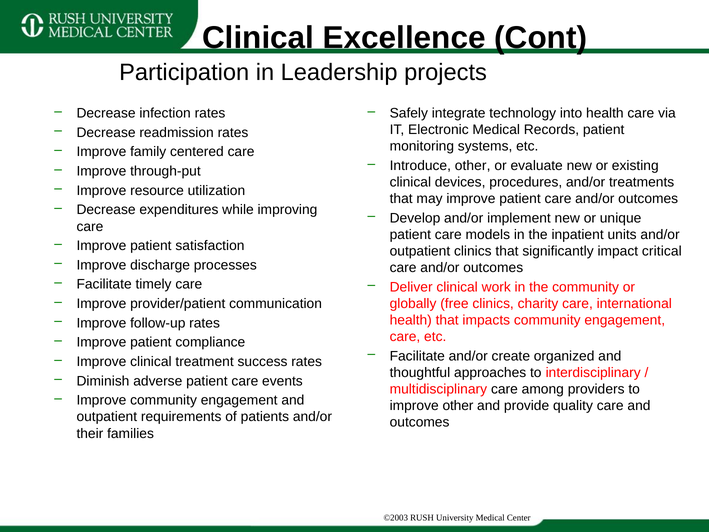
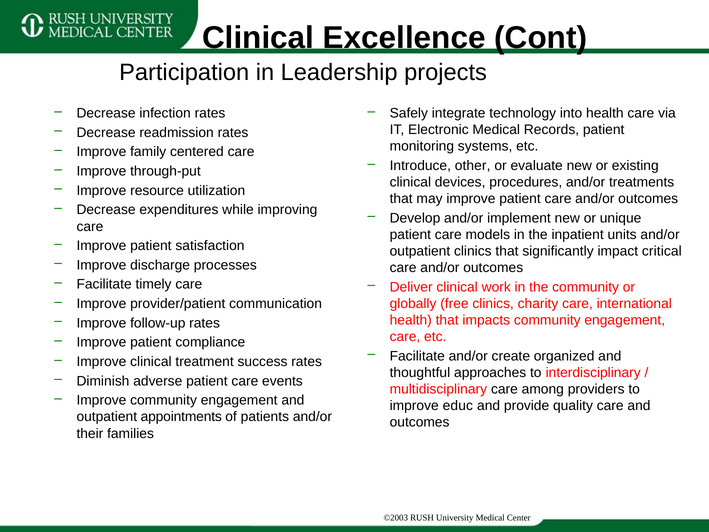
improve other: other -> educ (458, 406)
requirements: requirements -> appointments (181, 417)
